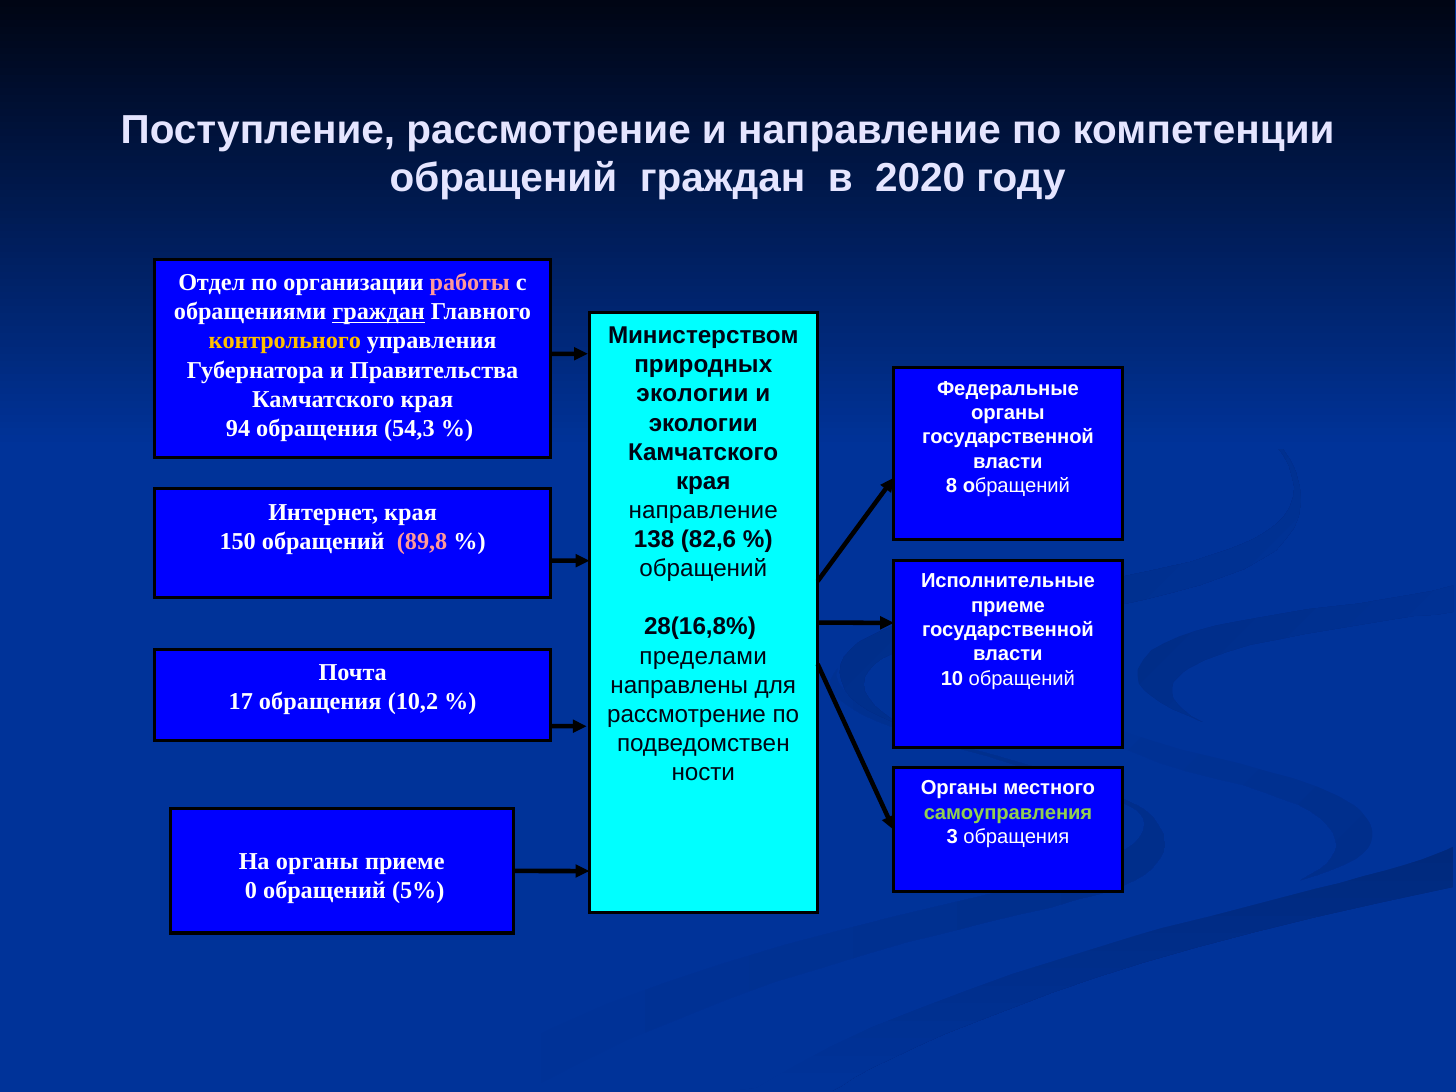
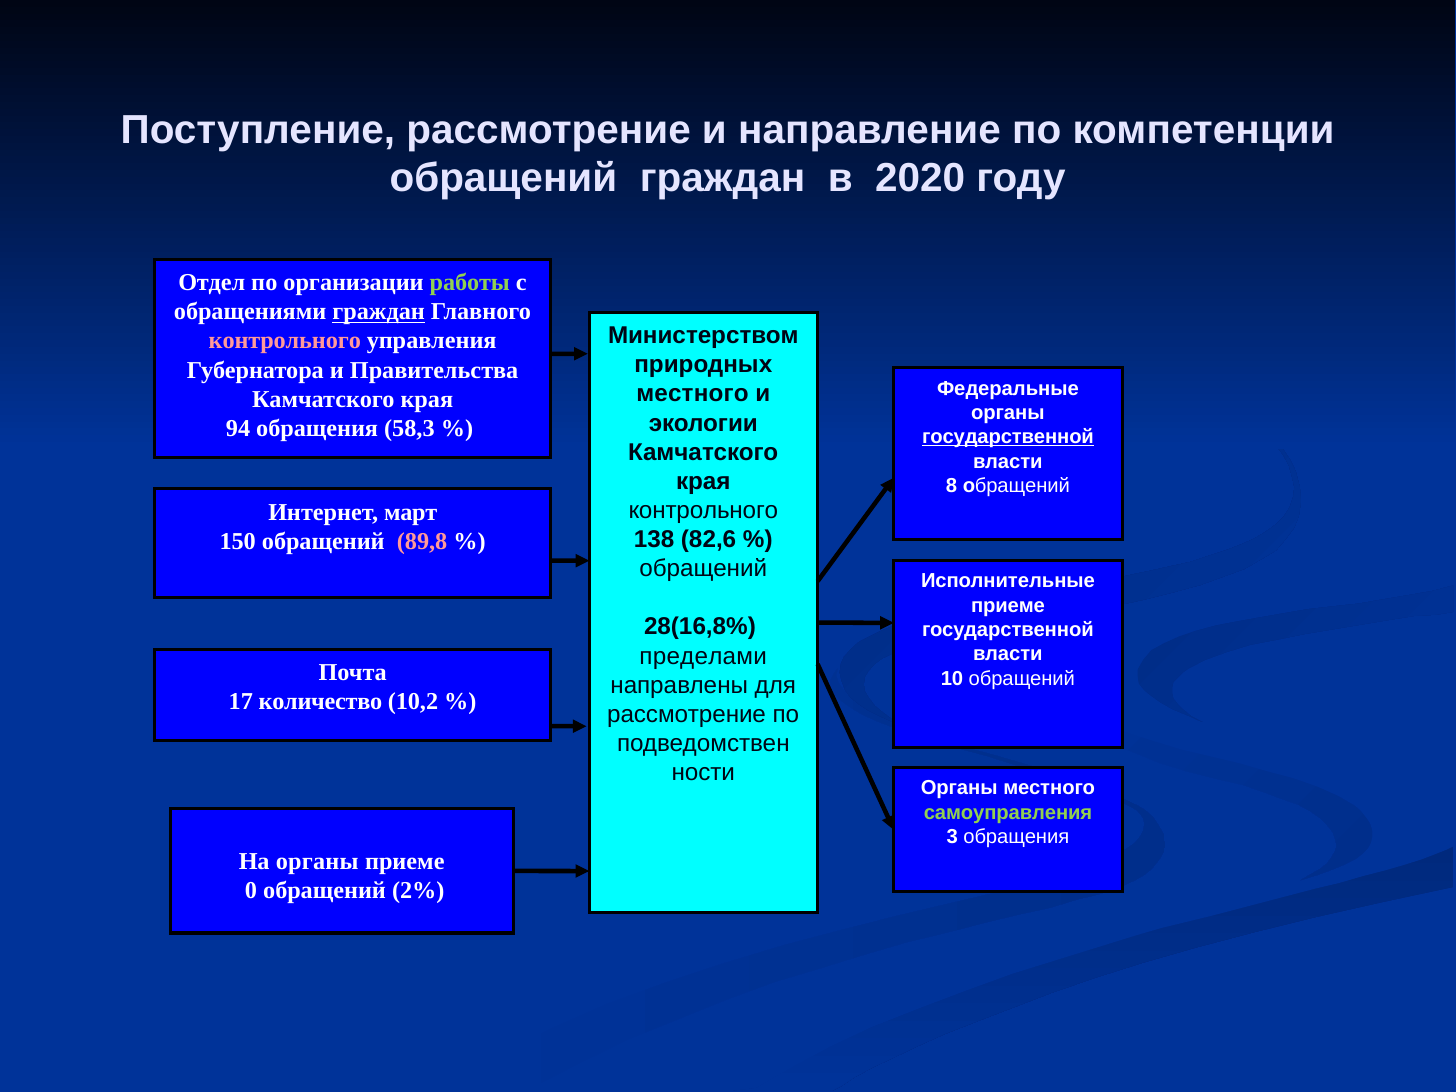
работы colour: pink -> light green (470, 283)
контрольного colour: yellow -> pink (285, 341)
экологии: экологии -> местного (692, 394)
54,3: 54,3 -> 58,3 (409, 428)
государственной underline: none -> present (1008, 437)
направление: направление -> контрольного (703, 510)
Интернет края: края -> март (411, 512)
17 обращения: обращения -> количество (320, 702)
5%: 5% -> 2% (418, 891)
